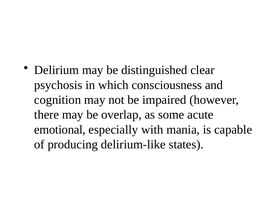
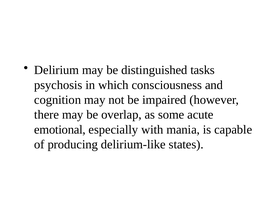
clear: clear -> tasks (203, 70)
